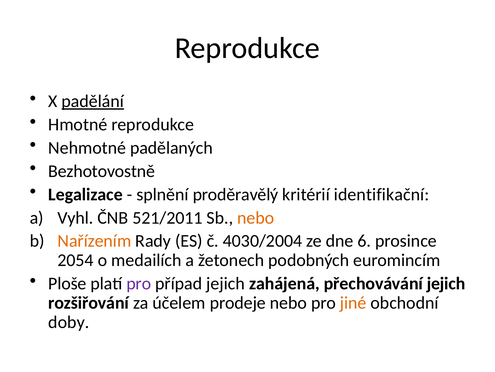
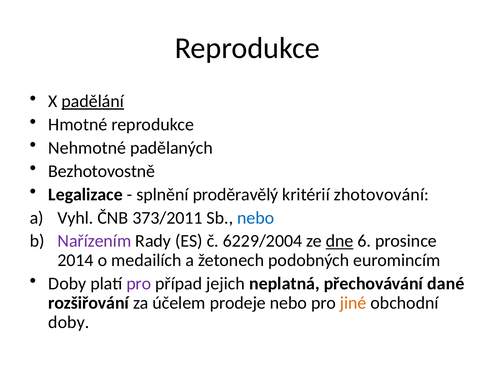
identifikační: identifikační -> zhotovování (382, 194)
521/2011: 521/2011 -> 373/2011 (167, 217)
nebo colour: orange -> blue (256, 217)
Nařízením colour: orange -> purple (94, 241)
4030/2004: 4030/2004 -> 6229/2004 (263, 241)
dne underline: none -> present (340, 241)
2054: 2054 -> 2014 (76, 260)
Ploše: Ploše -> Doby (67, 283)
zahájená: zahájená -> neplatná (284, 283)
přechovávání jejich: jejich -> dané (446, 283)
